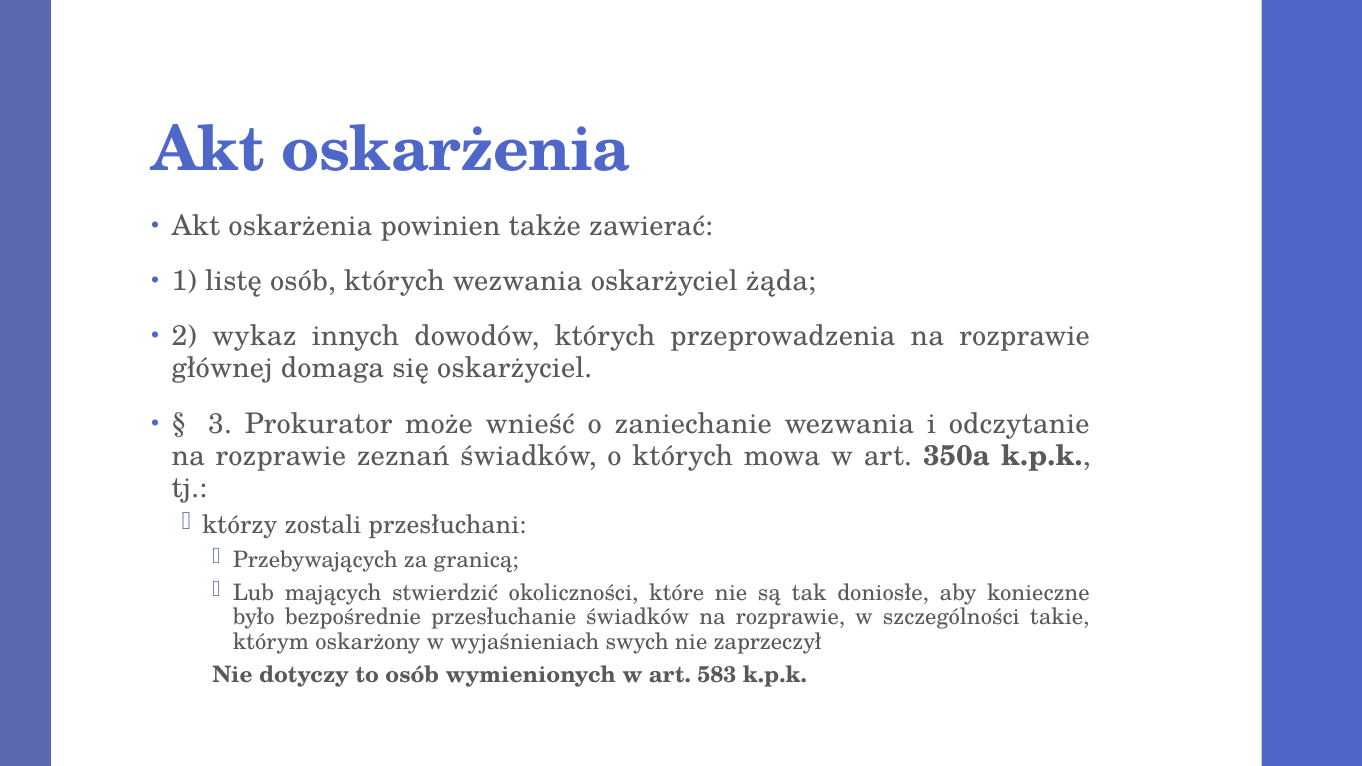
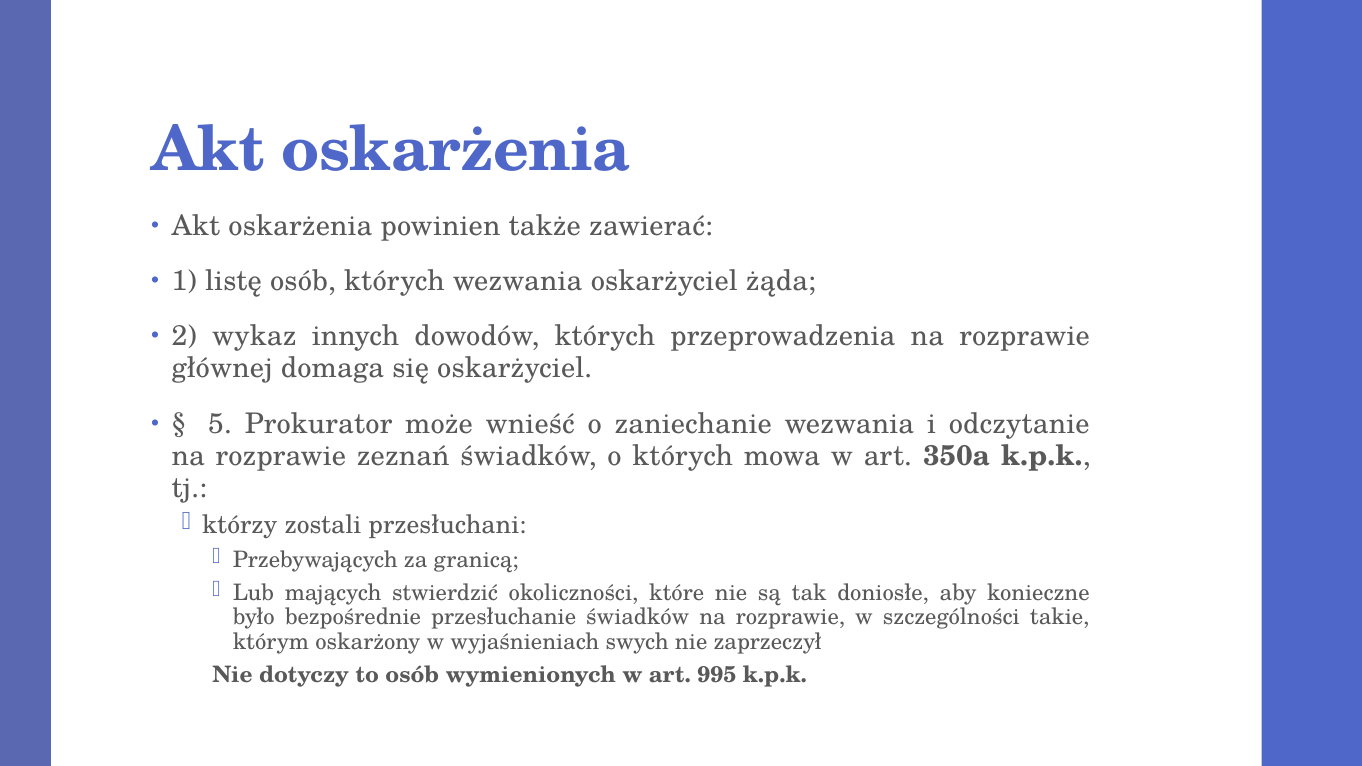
3: 3 -> 5 (220, 424)
583: 583 -> 995 (717, 675)
